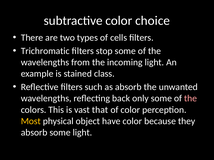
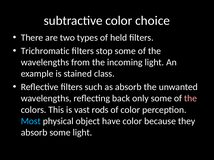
cells: cells -> held (119, 38)
that: that -> rods (100, 110)
Most colour: yellow -> light blue (31, 121)
